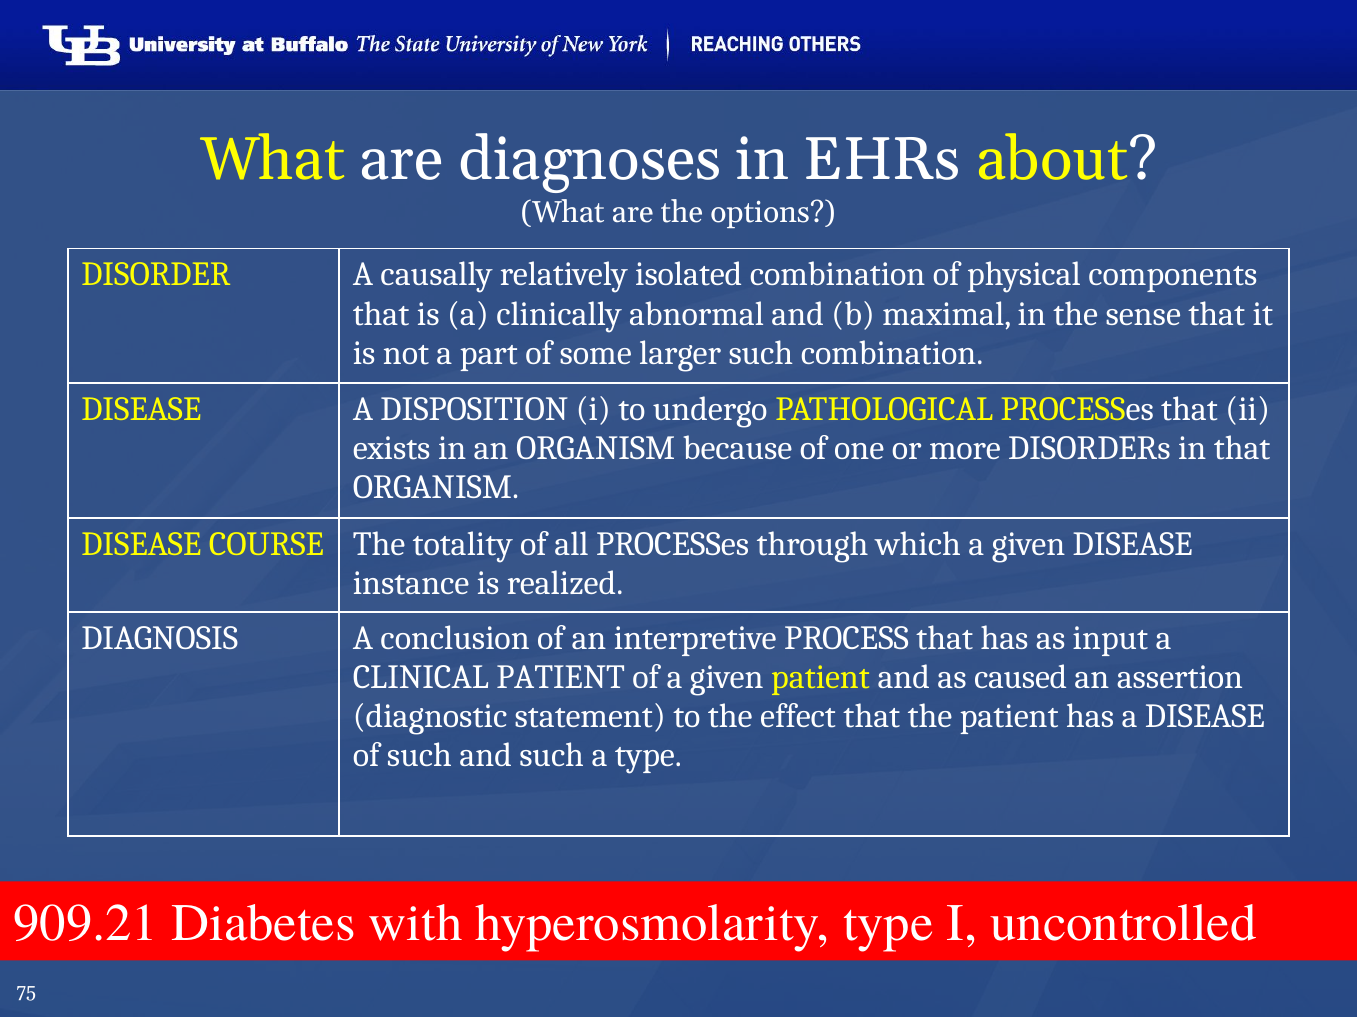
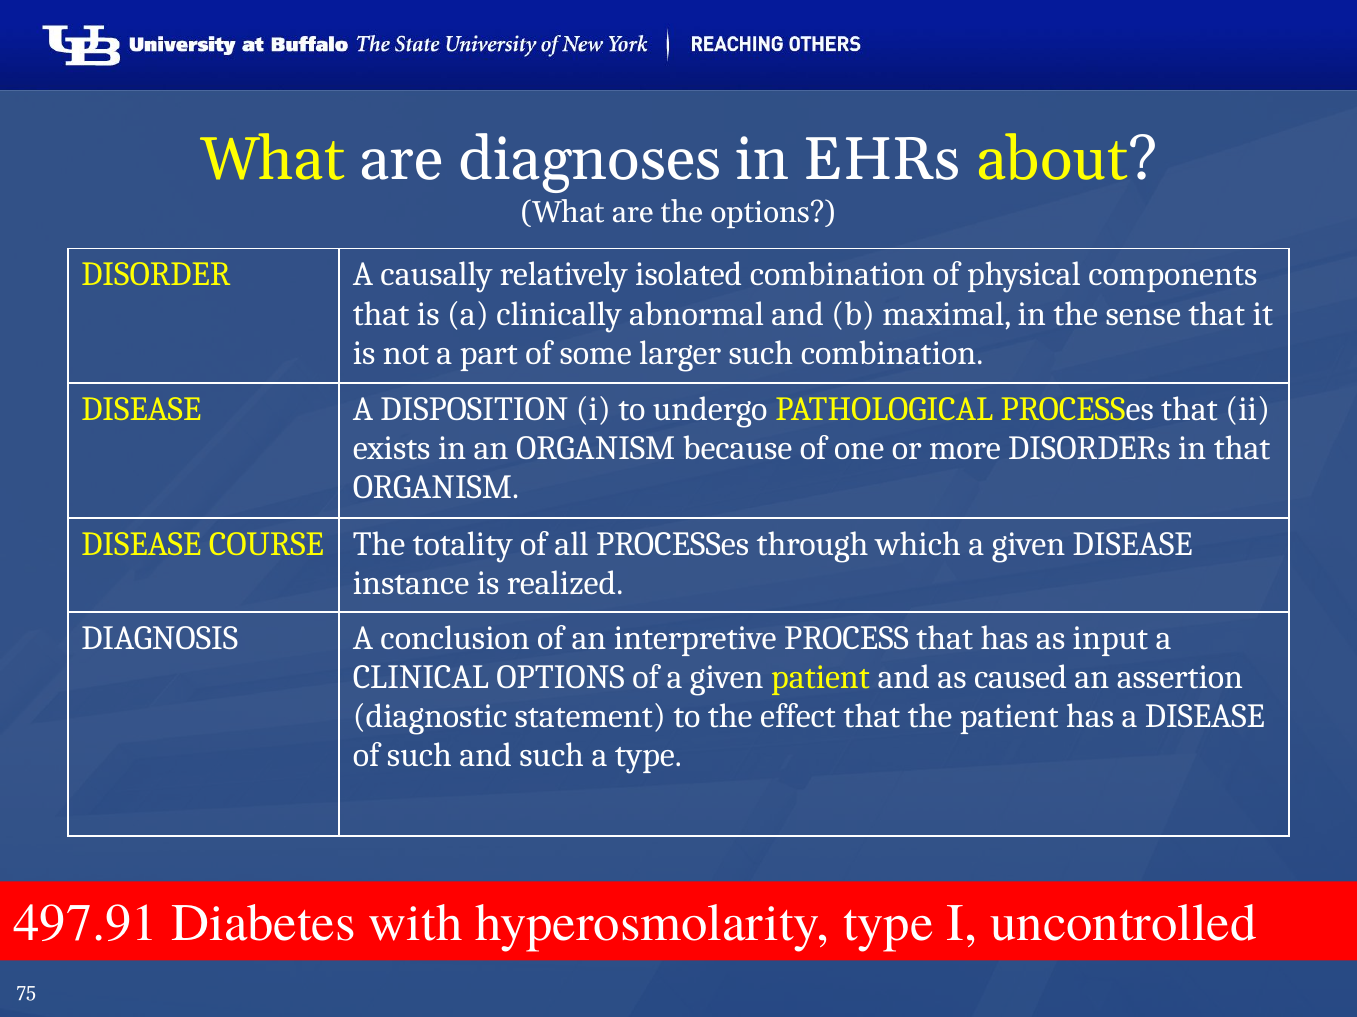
CLINICAL PATIENT: PATIENT -> OPTIONS (561, 678)
909.21: 909.21 -> 497.91 (86, 924)
